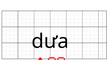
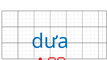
dưa colour: black -> blue (50, 42)
